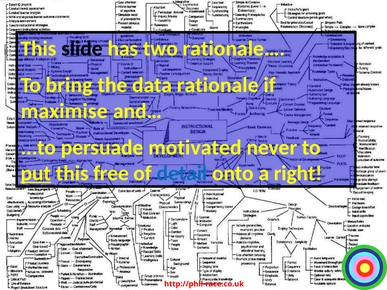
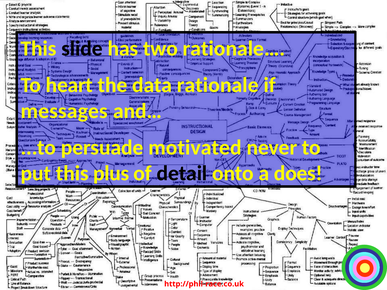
bring: bring -> heart (69, 85)
maximise: maximise -> messages (64, 111)
put underline: present -> none (36, 173)
free: free -> plus (111, 173)
detail colour: blue -> black (182, 173)
right: right -> does (298, 173)
